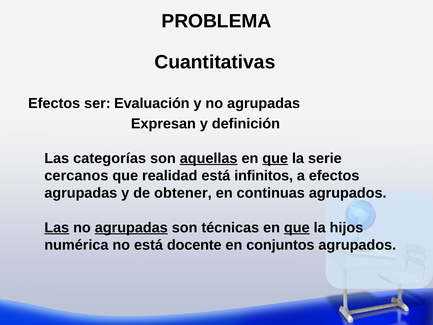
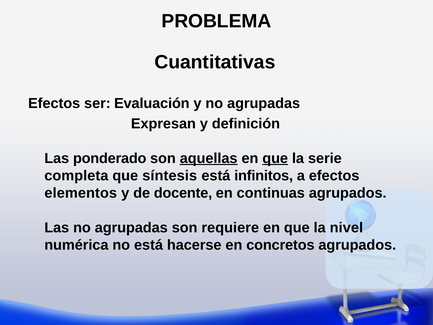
categorías: categorías -> ponderado (110, 158)
cercanos: cercanos -> completa (76, 176)
realidad: realidad -> síntesis (170, 176)
agrupadas: agrupadas -> elementos (81, 193)
obtener: obtener -> docente (183, 193)
Las underline: present -> none (57, 228)
agrupadas underline: present -> none (131, 228)
técnicas: técnicas -> requiere (230, 228)
que underline: present -> none (297, 228)
hijos: hijos -> nivel (346, 228)
docente: docente -> hacerse (194, 245)
conjuntos: conjuntos -> concretos (280, 245)
